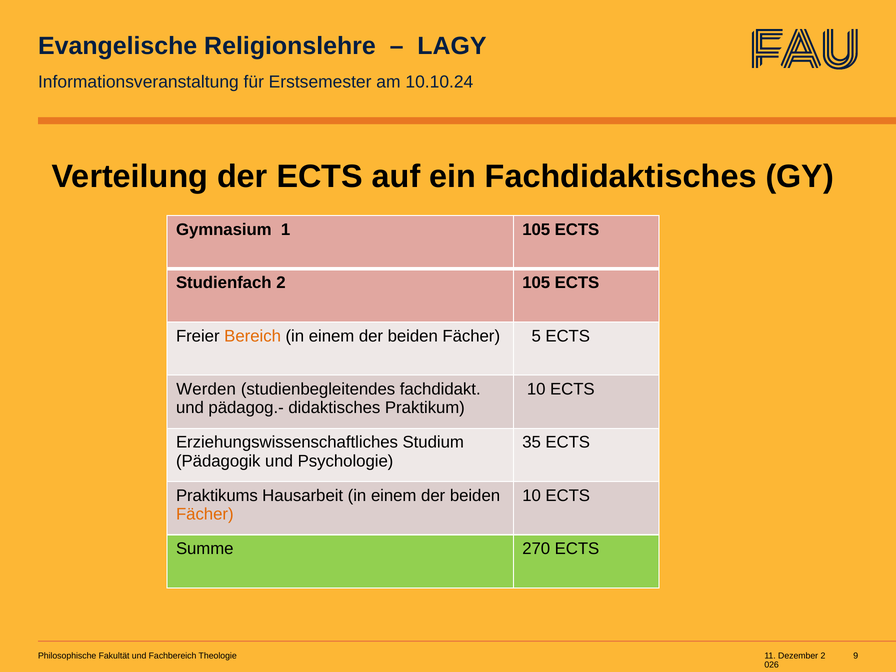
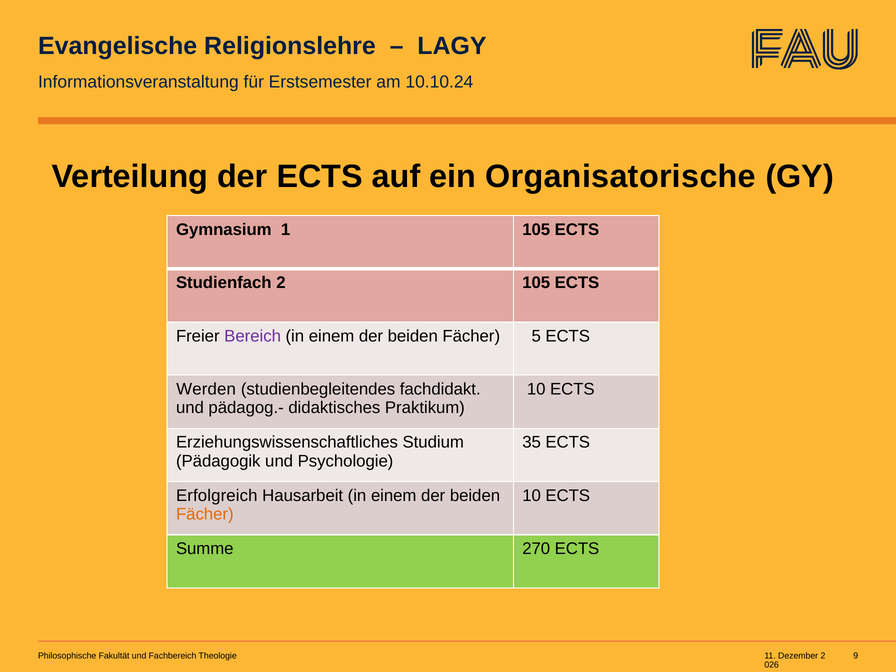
Fachdidaktisches: Fachdidaktisches -> Organisatorische (621, 177)
Bereich colour: orange -> purple (253, 336)
Praktikums: Praktikums -> Erfolgreich (217, 496)
